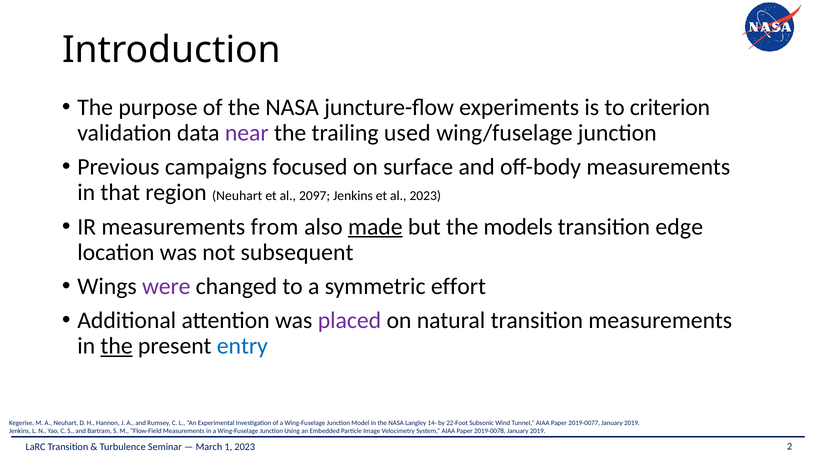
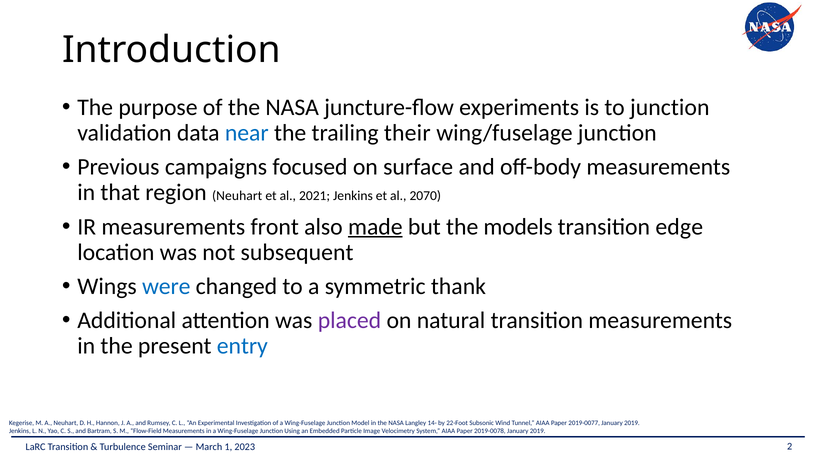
to criterion: criterion -> junction (670, 107)
near colour: purple -> blue (247, 133)
used: used -> their (407, 133)
2097: 2097 -> 2021 (315, 196)
al 2023: 2023 -> 2070 (425, 196)
from: from -> front (275, 227)
were colour: purple -> blue (166, 286)
effort: effort -> thank (458, 286)
the underline: present -> none (117, 346)
